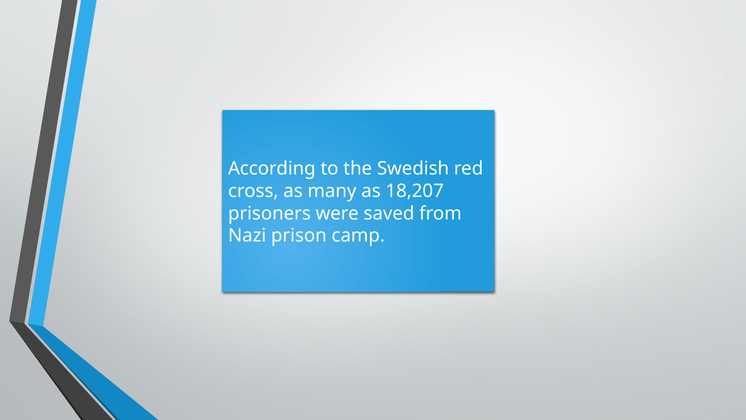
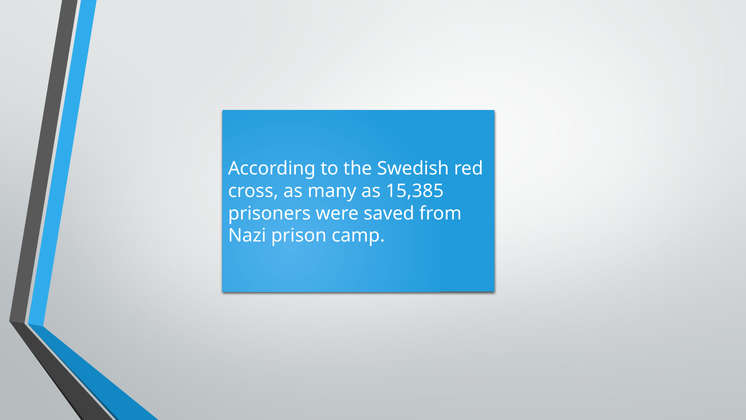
18,207: 18,207 -> 15,385 (415, 191)
